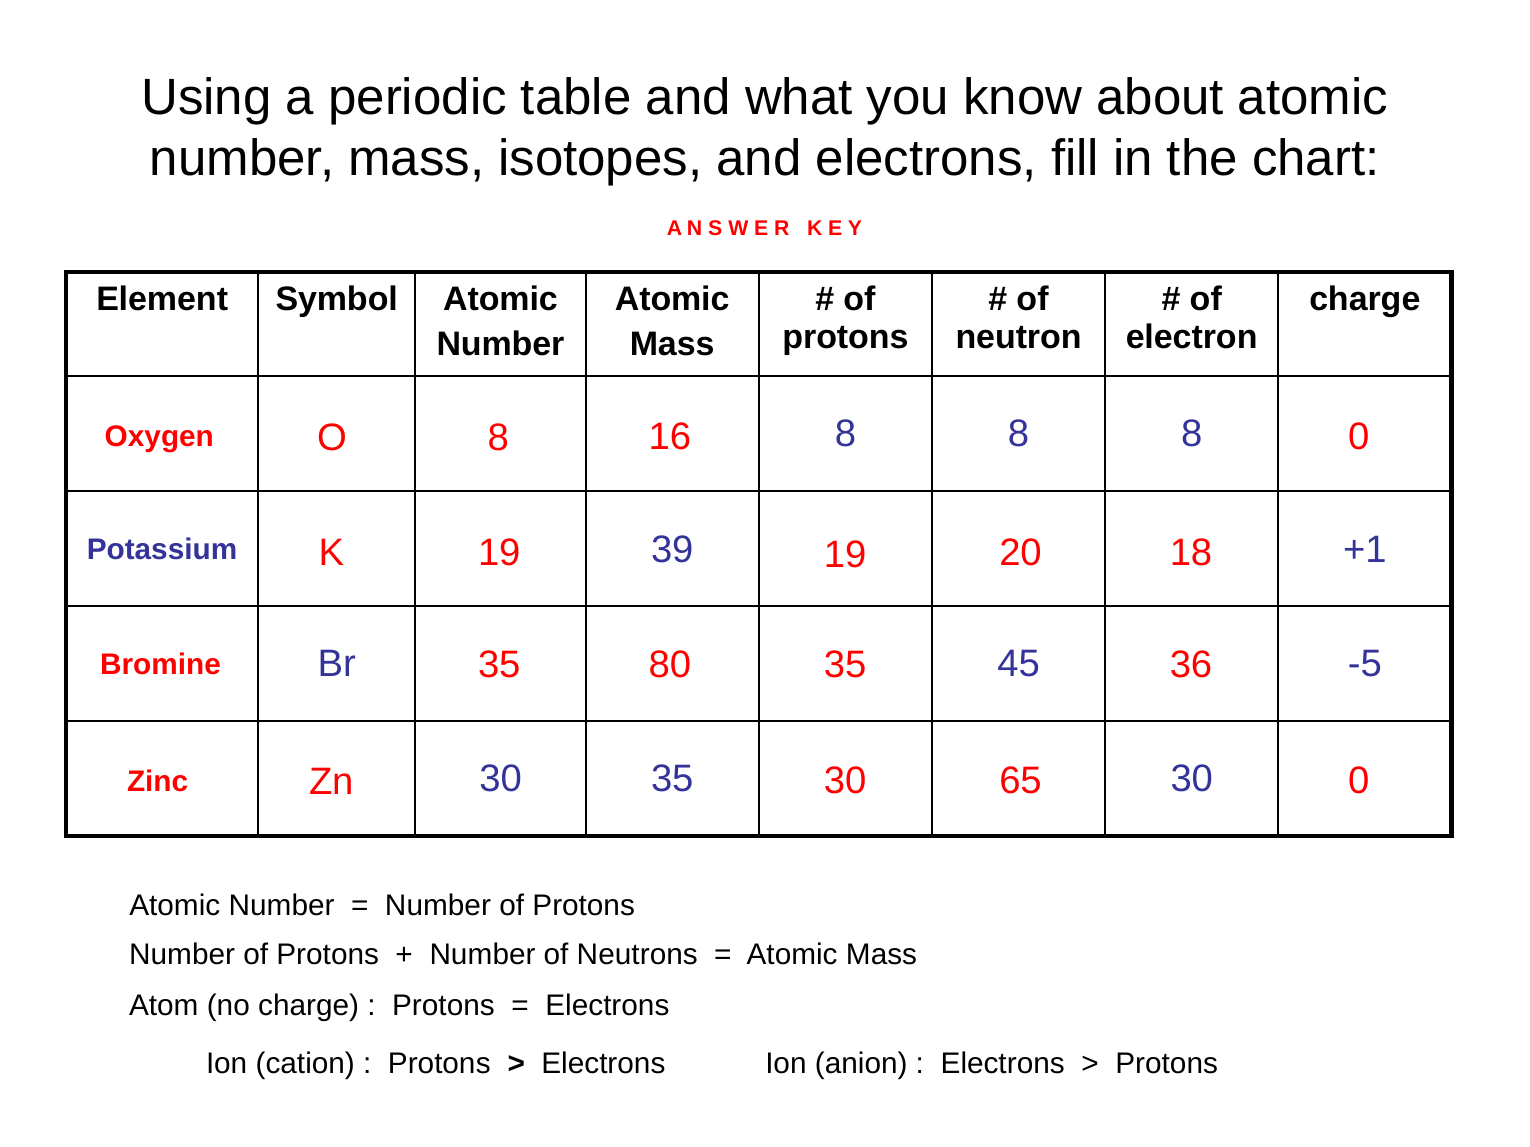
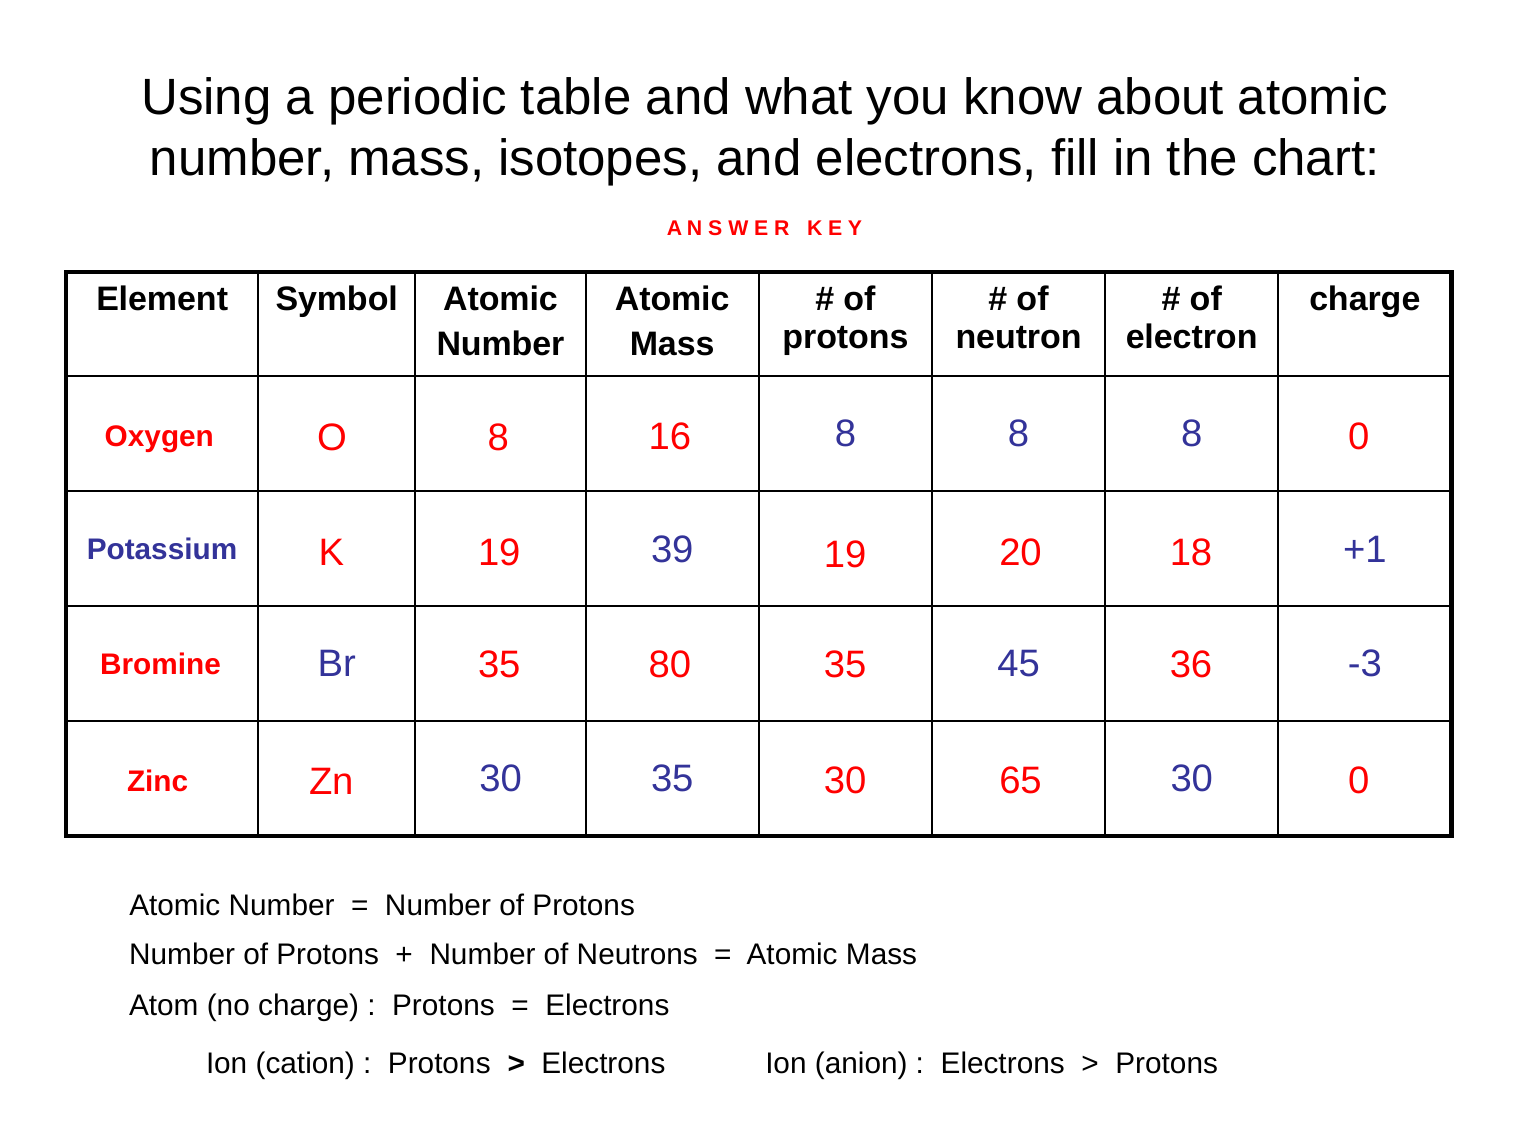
-5: -5 -> -3 (1365, 665)
